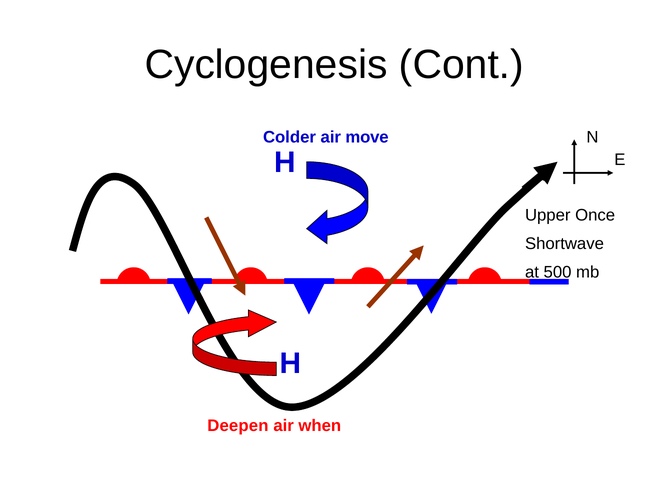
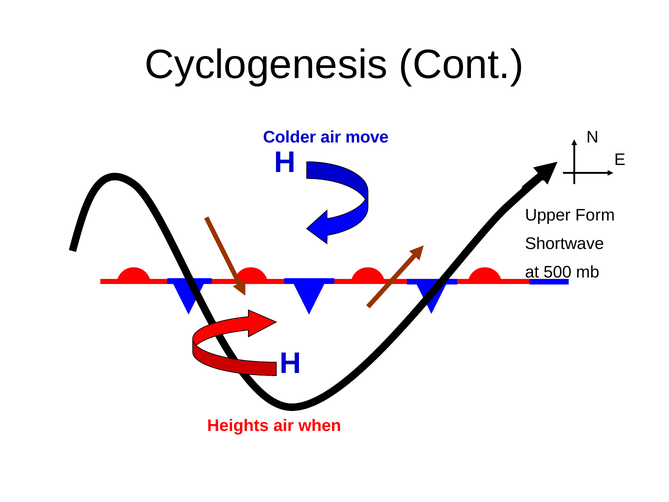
Once: Once -> Form (595, 215)
Deepen: Deepen -> Heights (238, 426)
